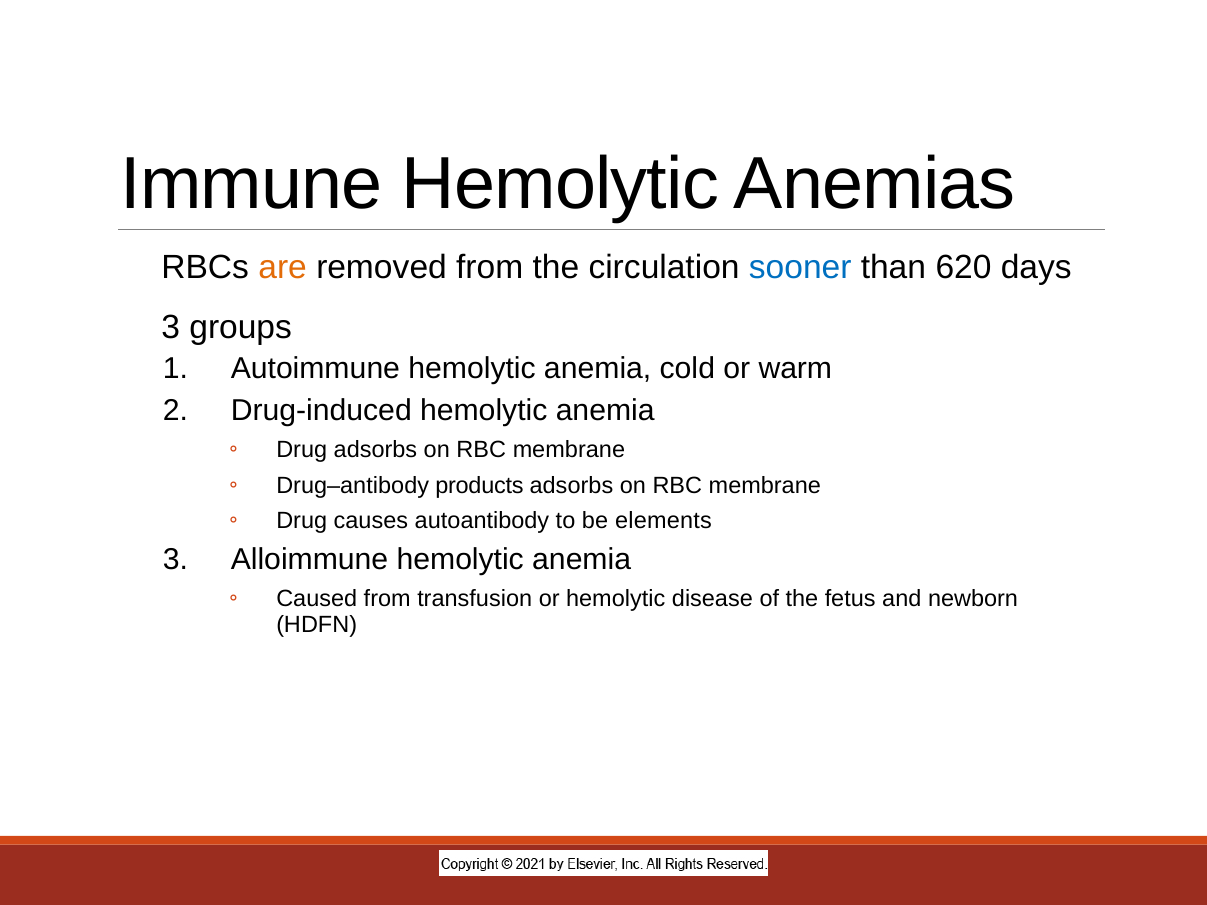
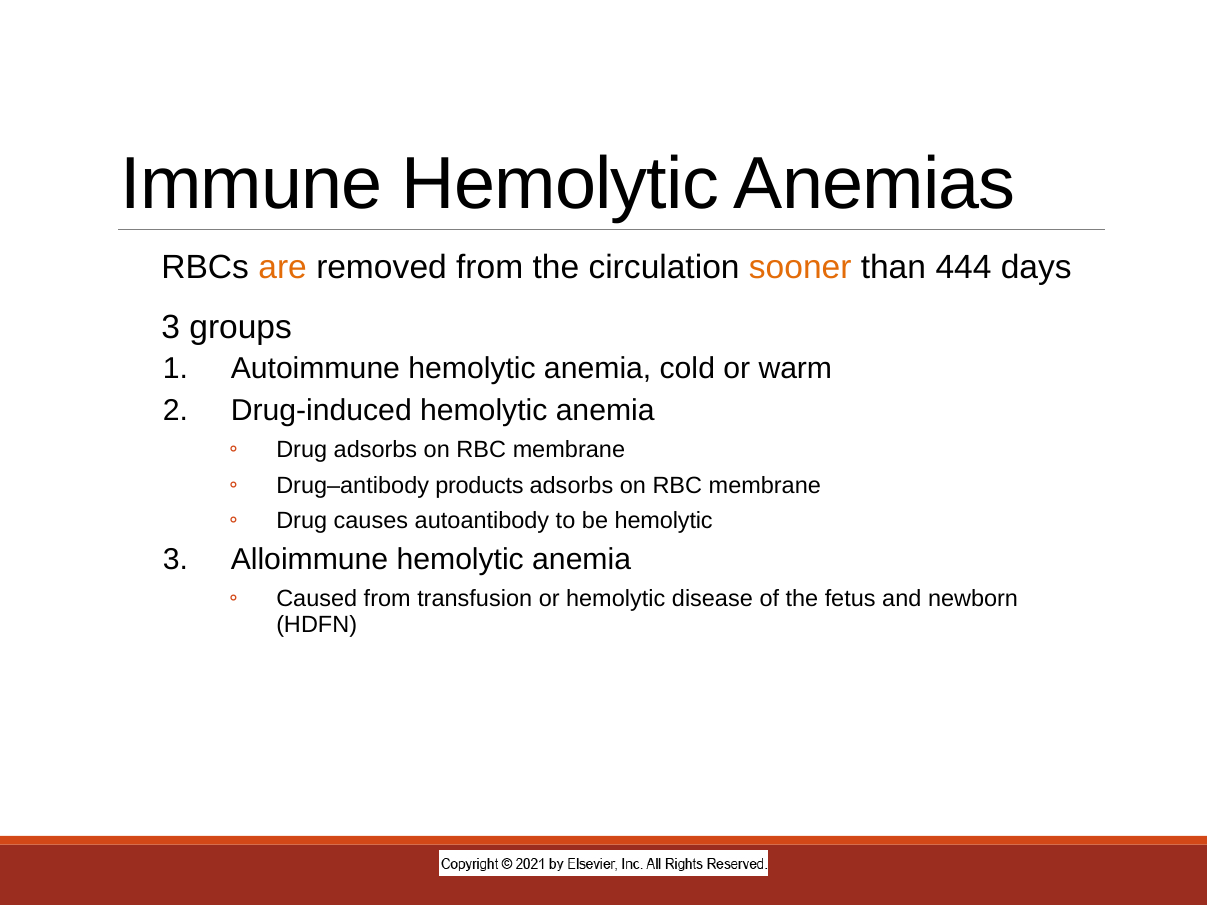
sooner colour: blue -> orange (800, 268)
620: 620 -> 444 (963, 268)
be elements: elements -> hemolytic (664, 521)
